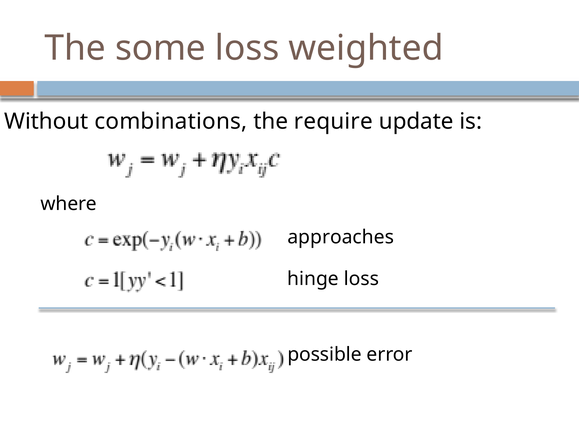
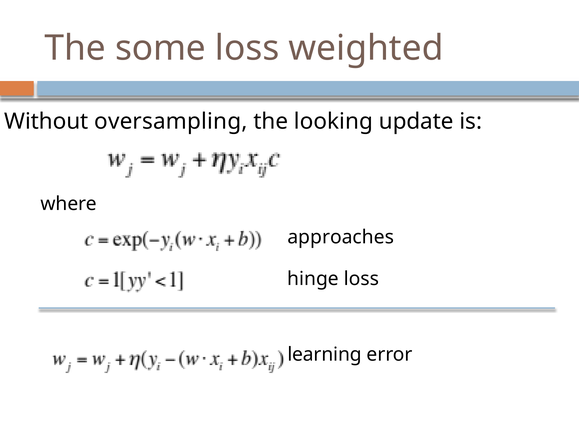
combinations: combinations -> oversampling (171, 122)
require: require -> looking (333, 122)
possible: possible -> learning (325, 355)
